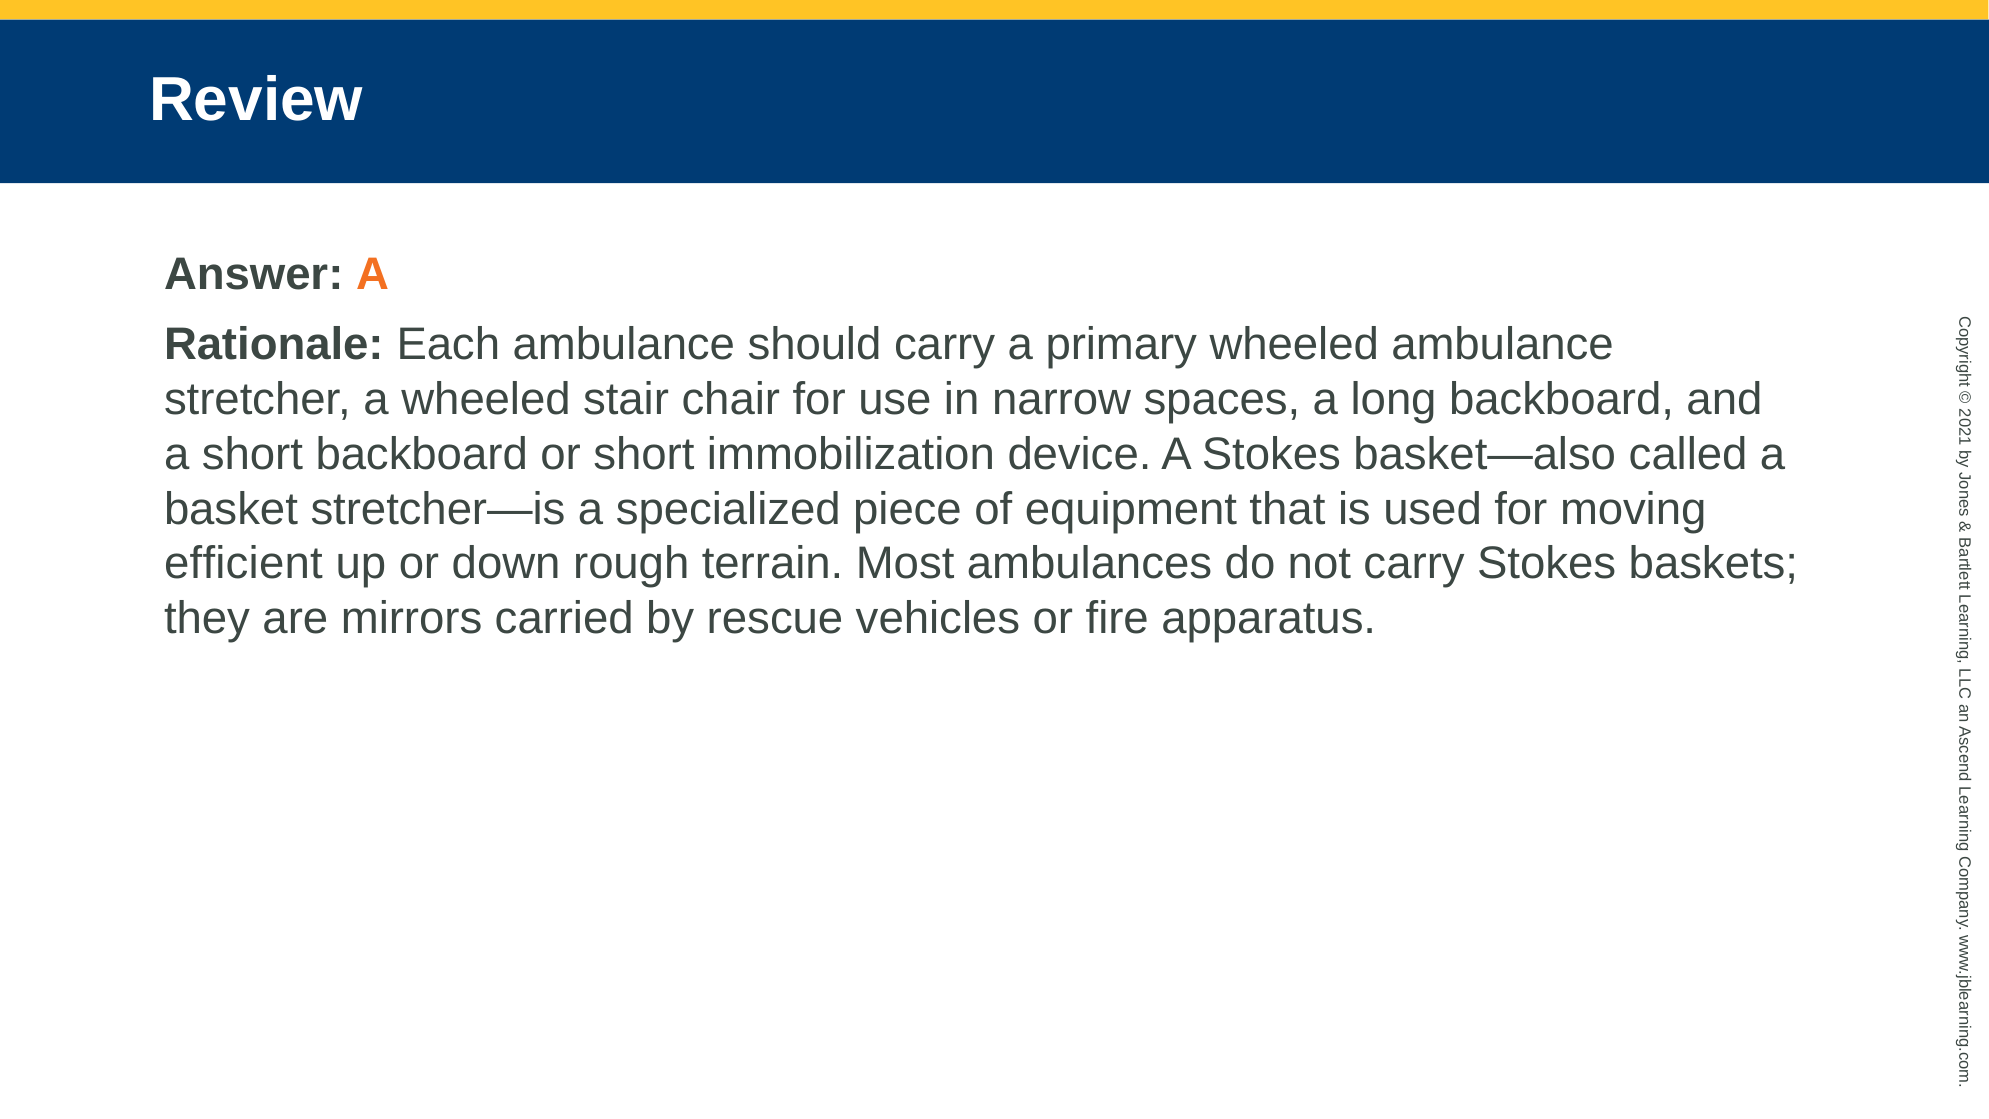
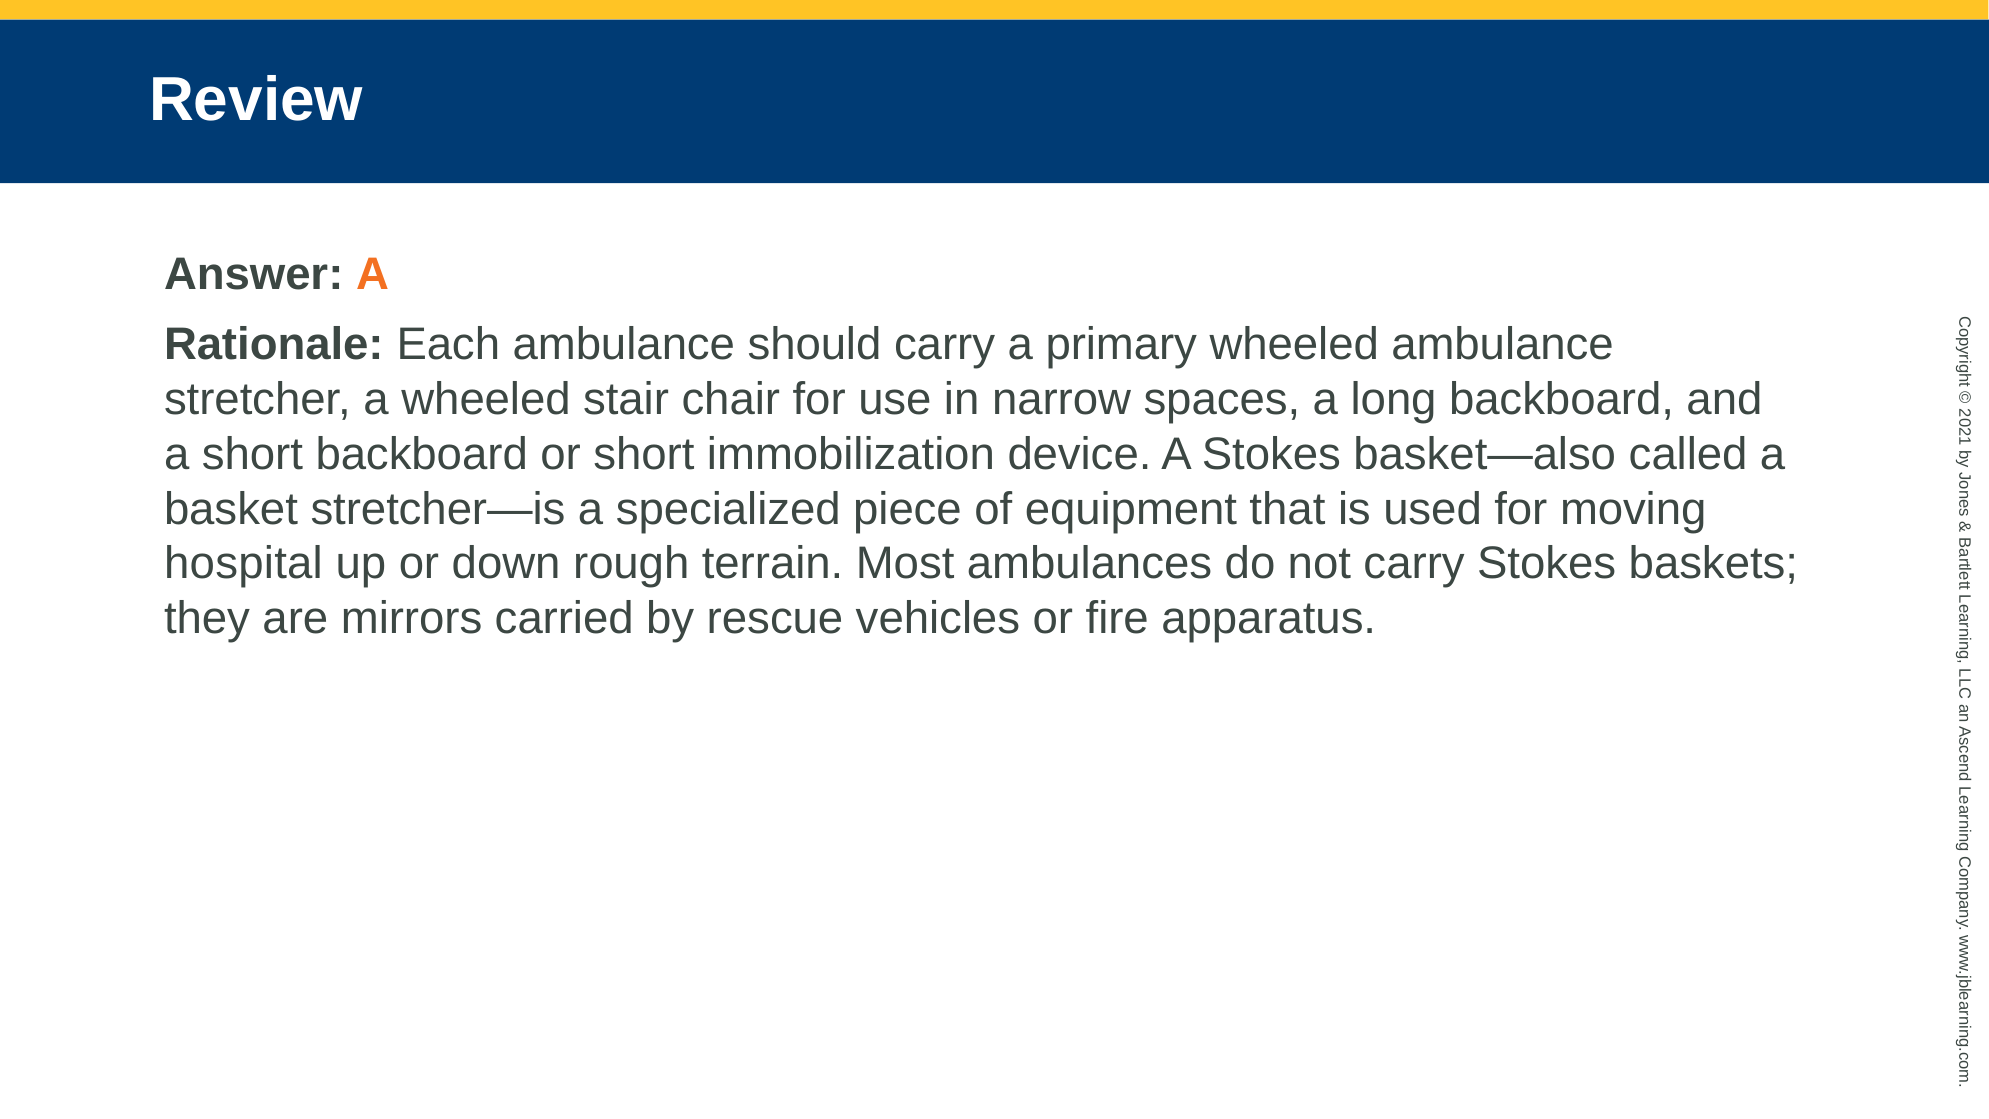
efficient: efficient -> hospital (243, 564)
